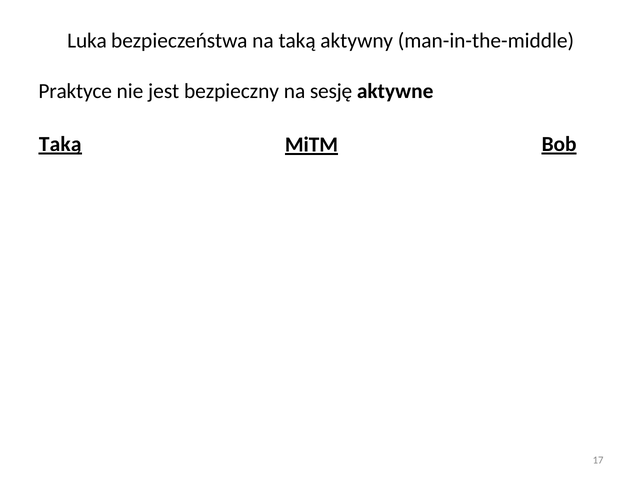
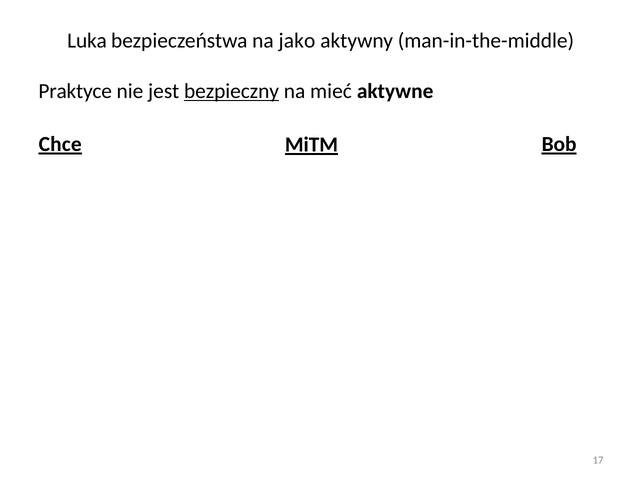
na taką: taką -> jako (297, 41)
bezpieczny underline: none -> present (232, 91)
sesję: sesję -> mieć (331, 91)
Taką: Taką -> Chce (60, 144)
